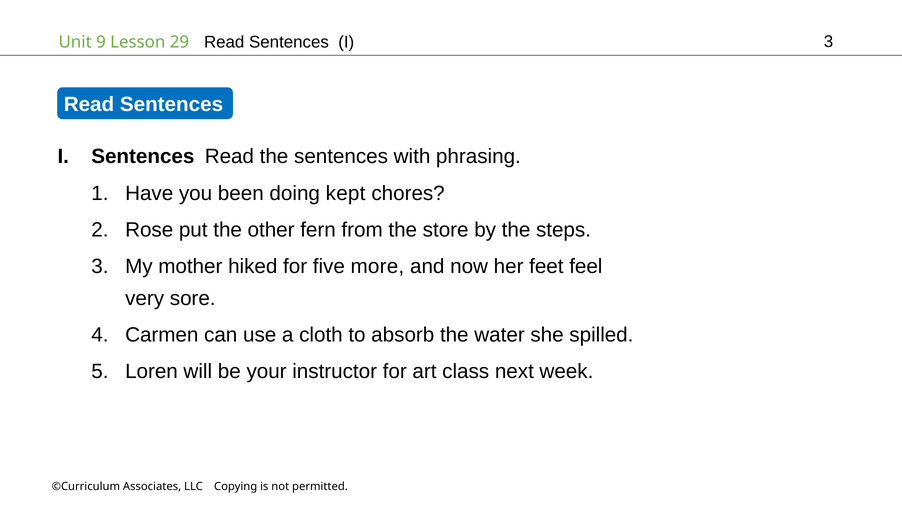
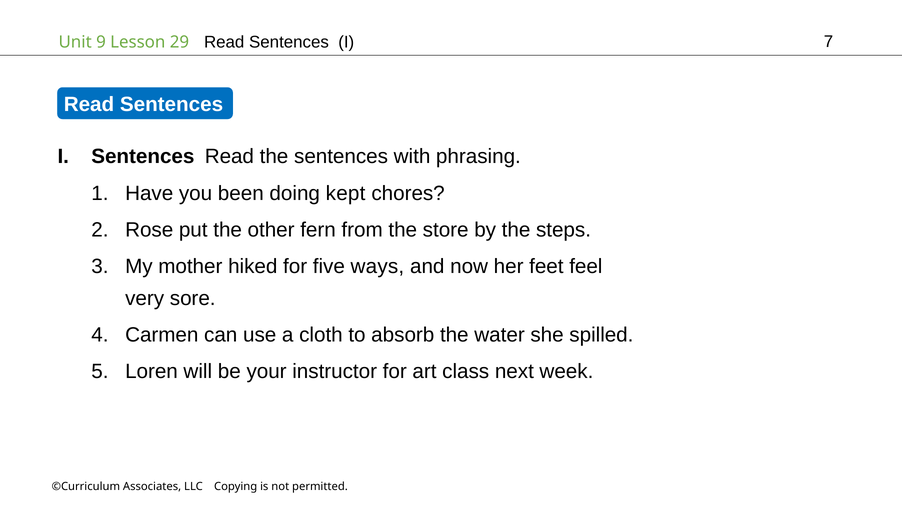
3: 3 -> 7 (829, 42)
more: more -> ways (377, 267)
